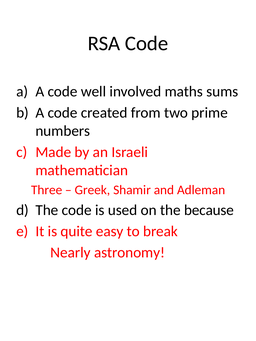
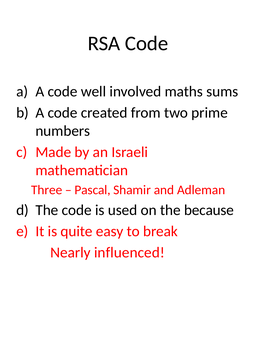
Greek: Greek -> Pascal (93, 190)
astronomy: astronomy -> influenced (129, 253)
